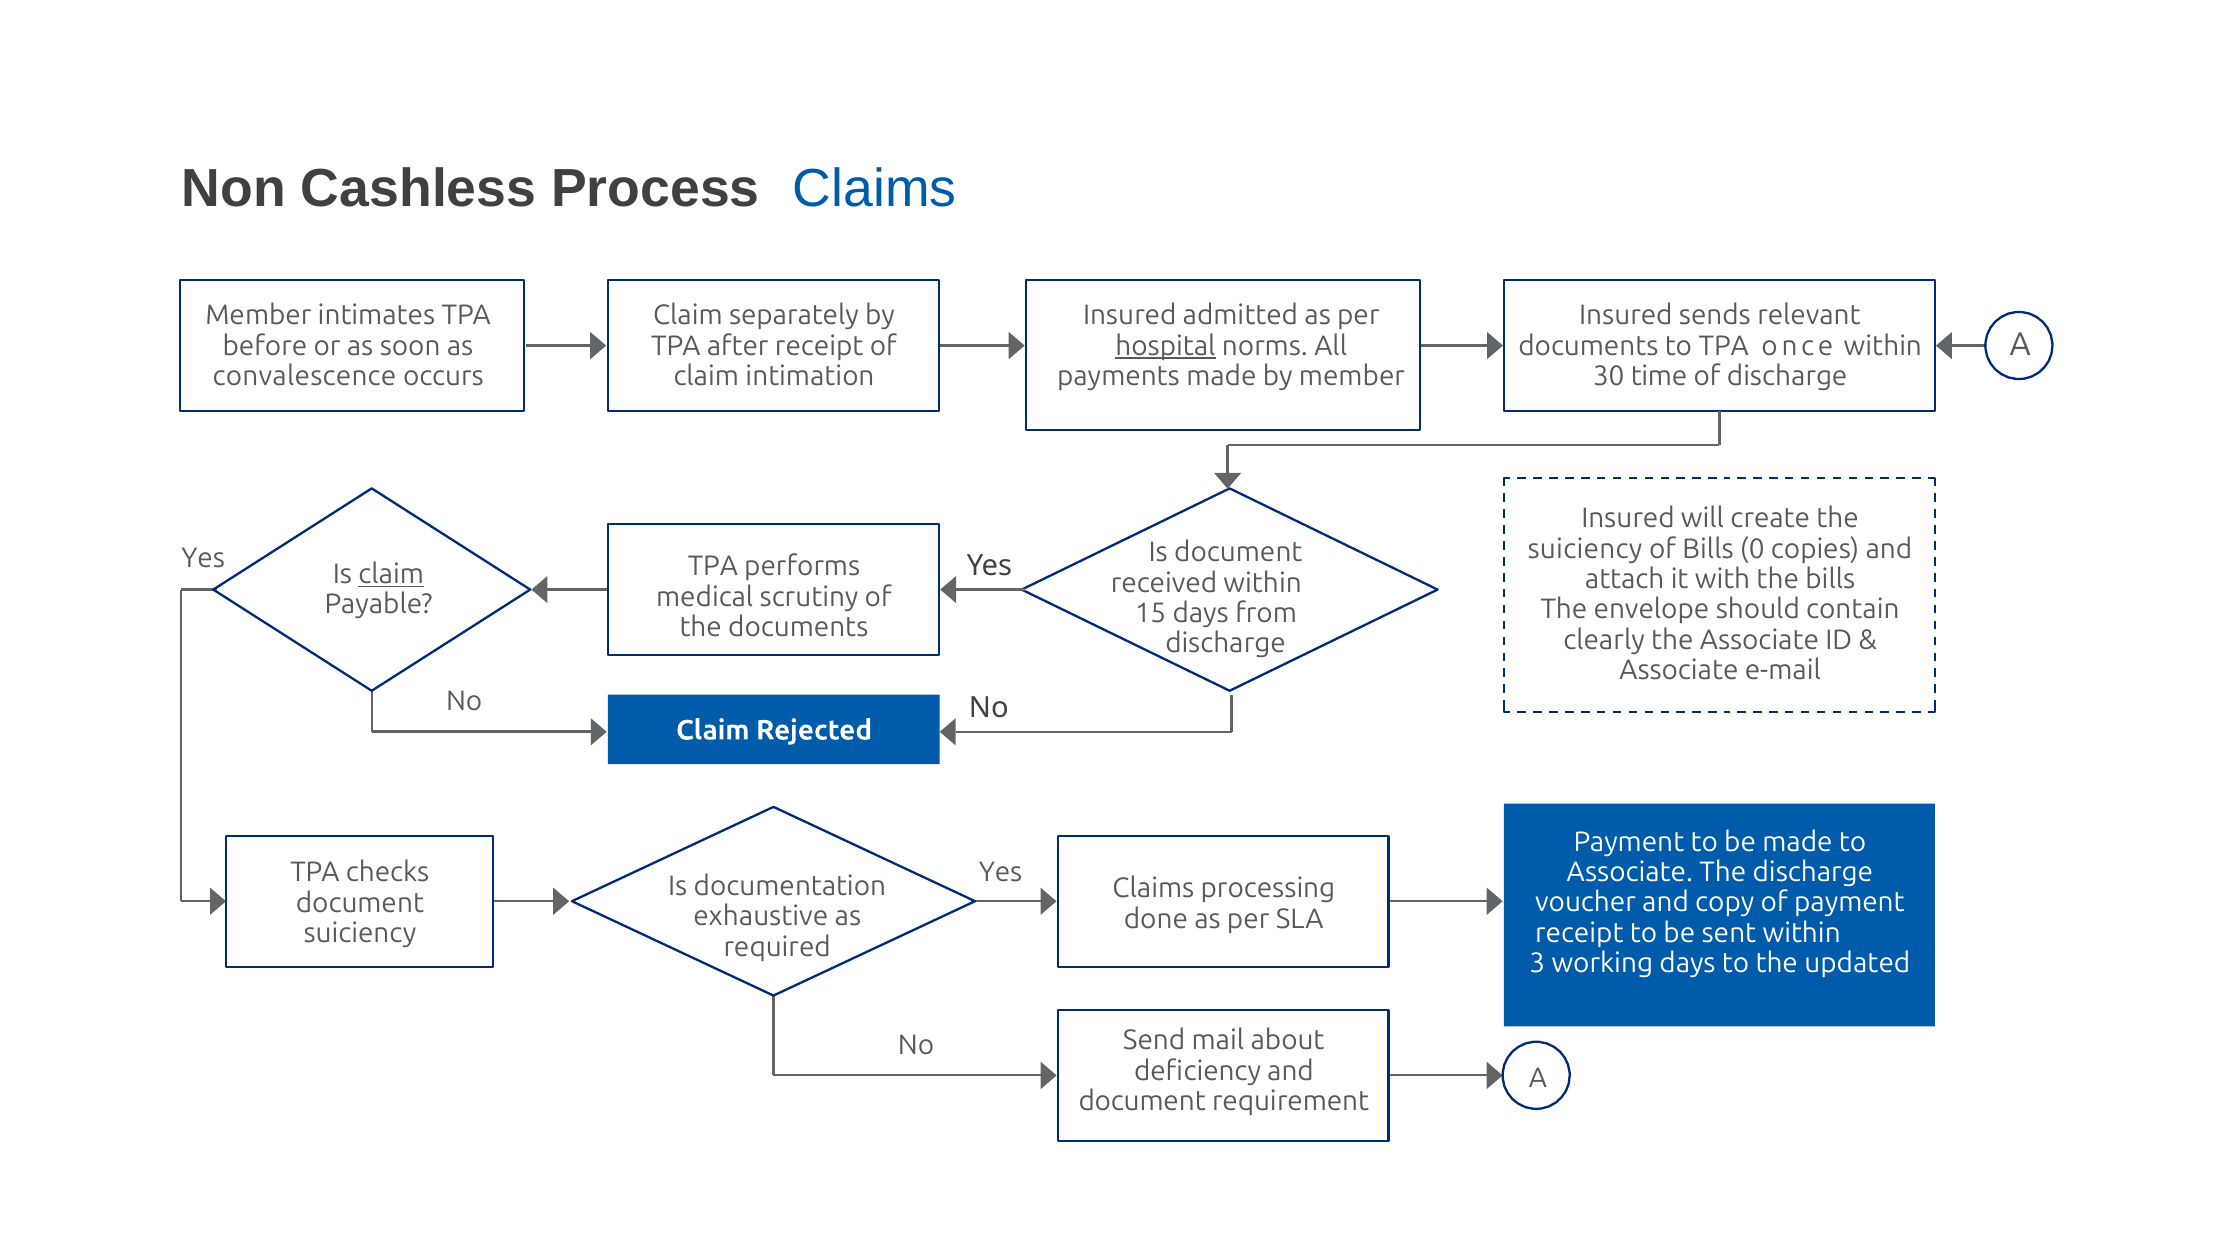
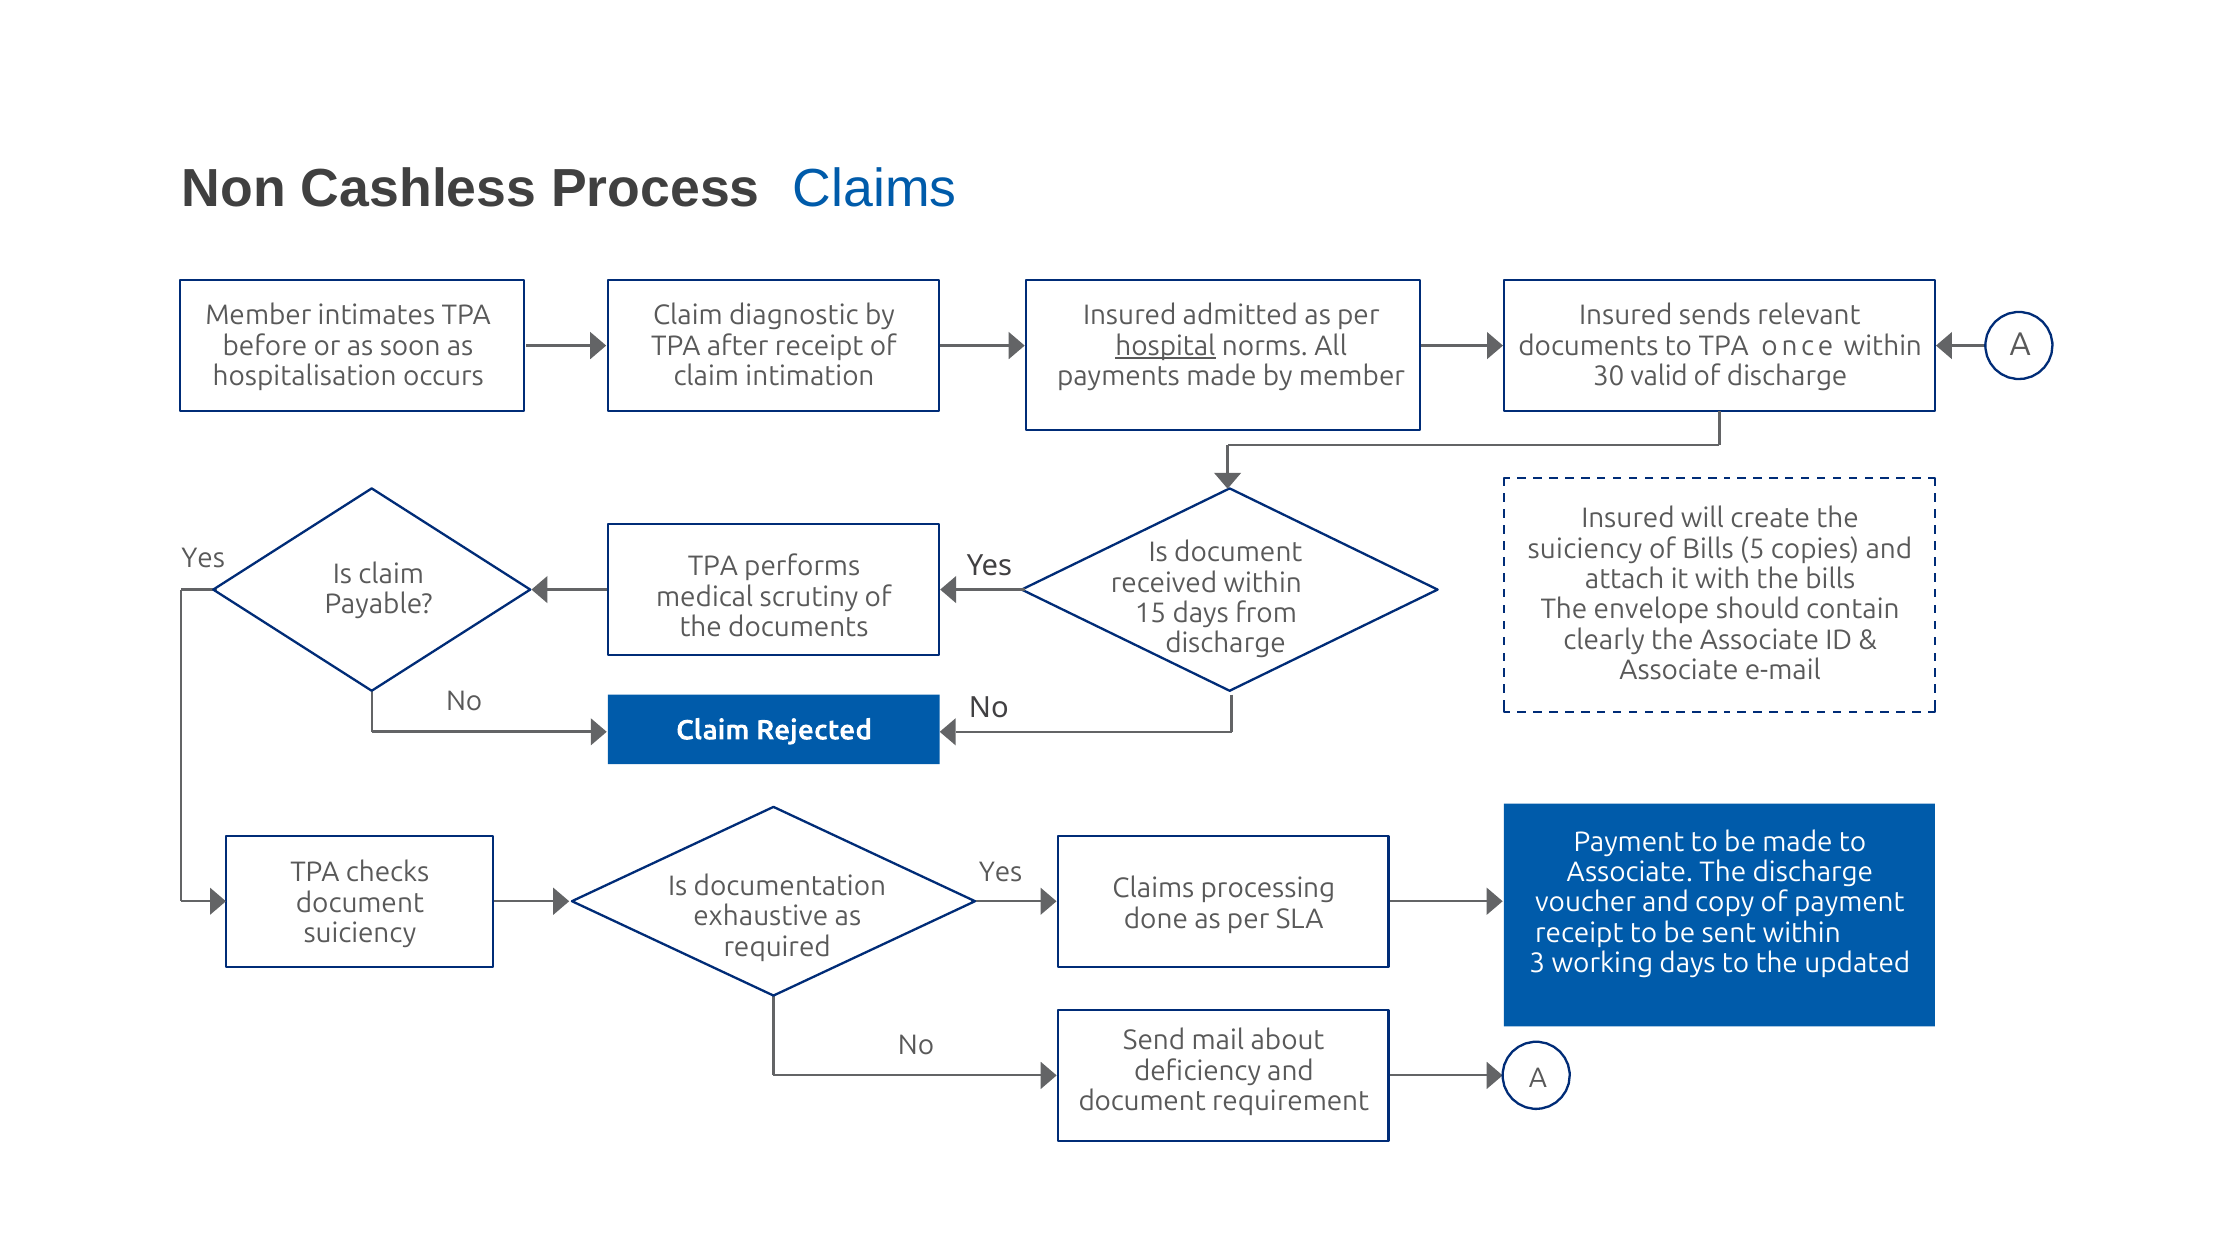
separately: separately -> diagnostic (794, 316)
convalescence: convalescence -> hospitalisation (305, 376)
time: time -> valid (1659, 376)
0: 0 -> 5 (1752, 549)
claim underline: present -> none (391, 574)
